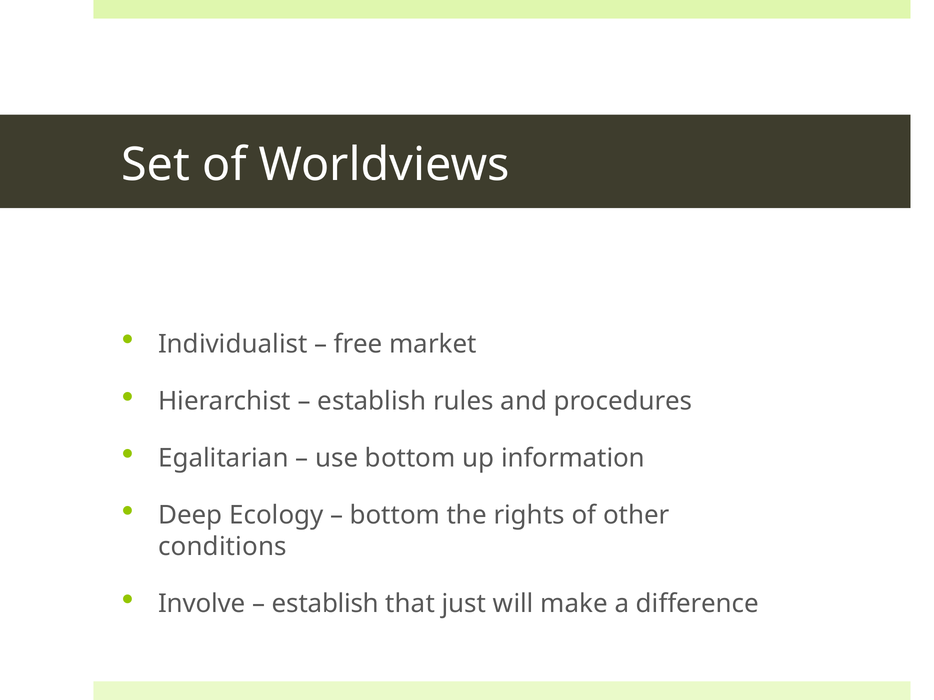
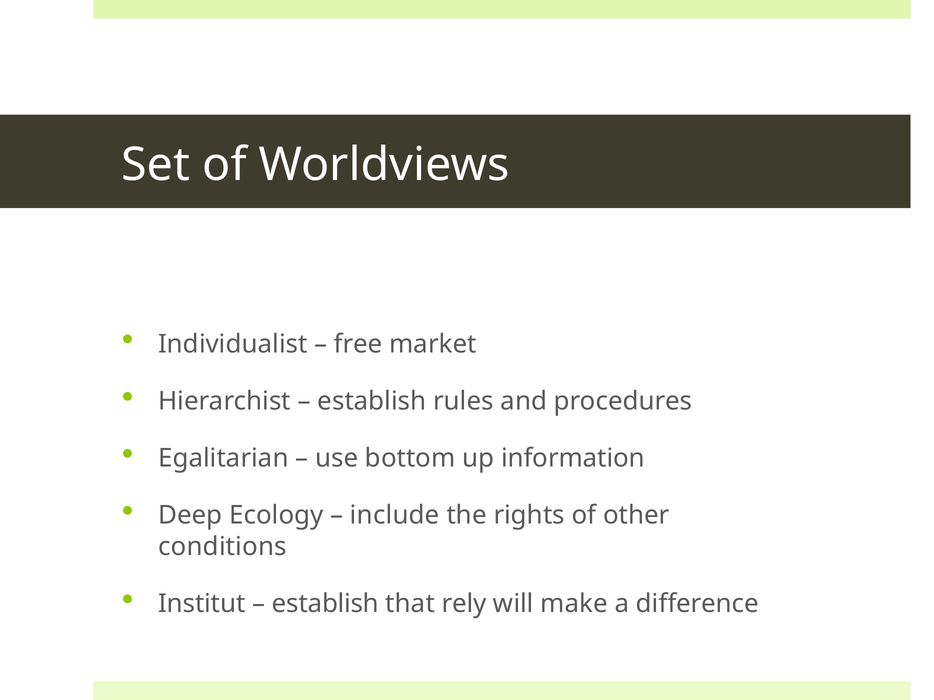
bottom: bottom -> include (395, 516)
Involve: Involve -> Institut (202, 604)
just: just -> rely (464, 604)
